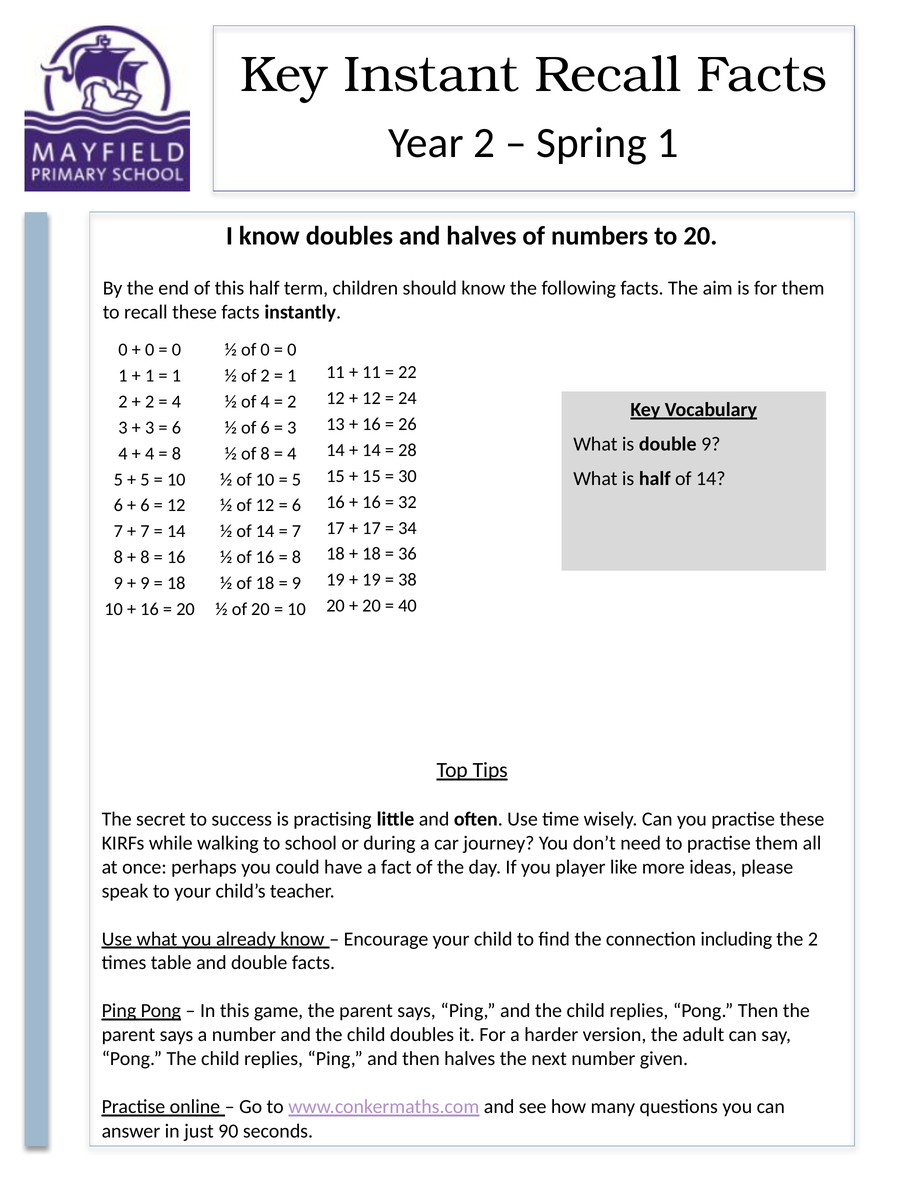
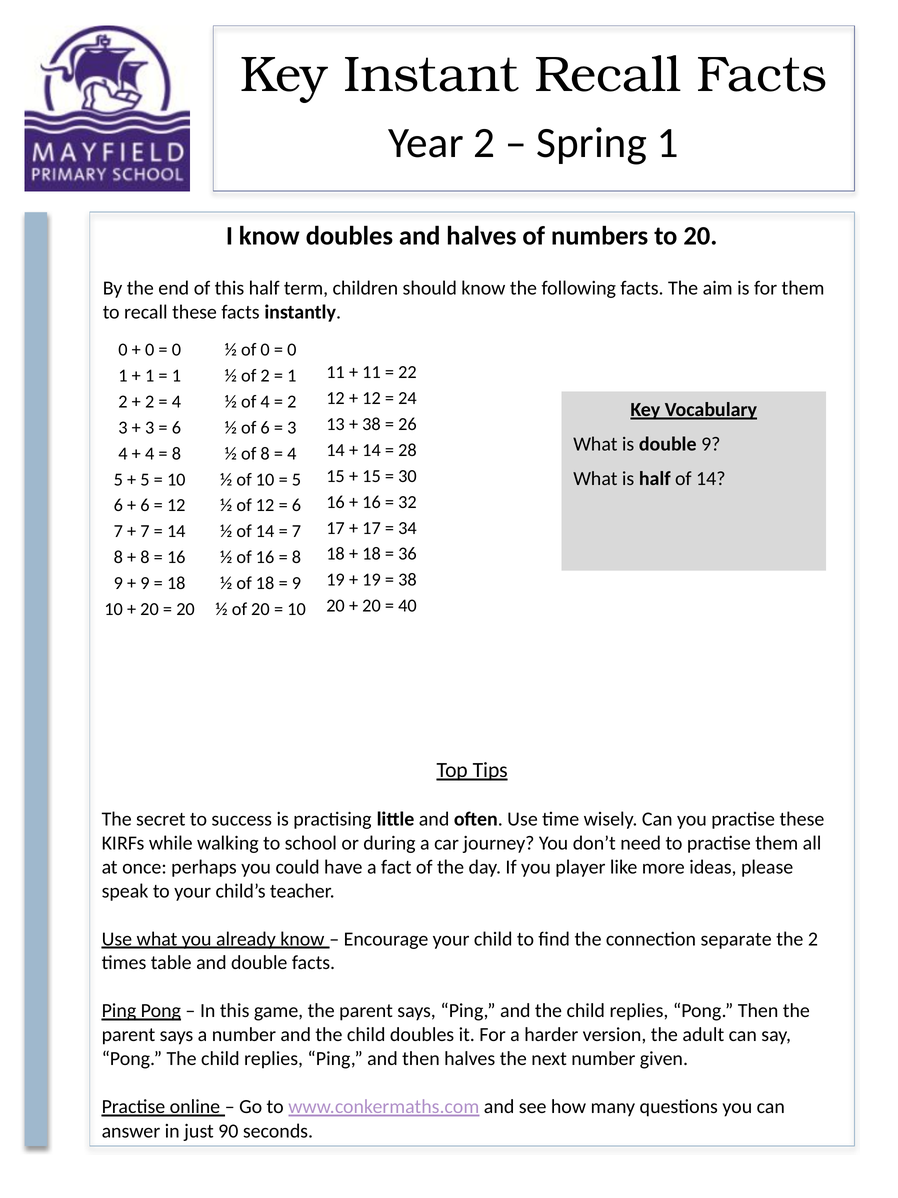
16: 16 -> 38 (371, 424)
16: 16 -> 20 (150, 609)
including: including -> separate (736, 938)
